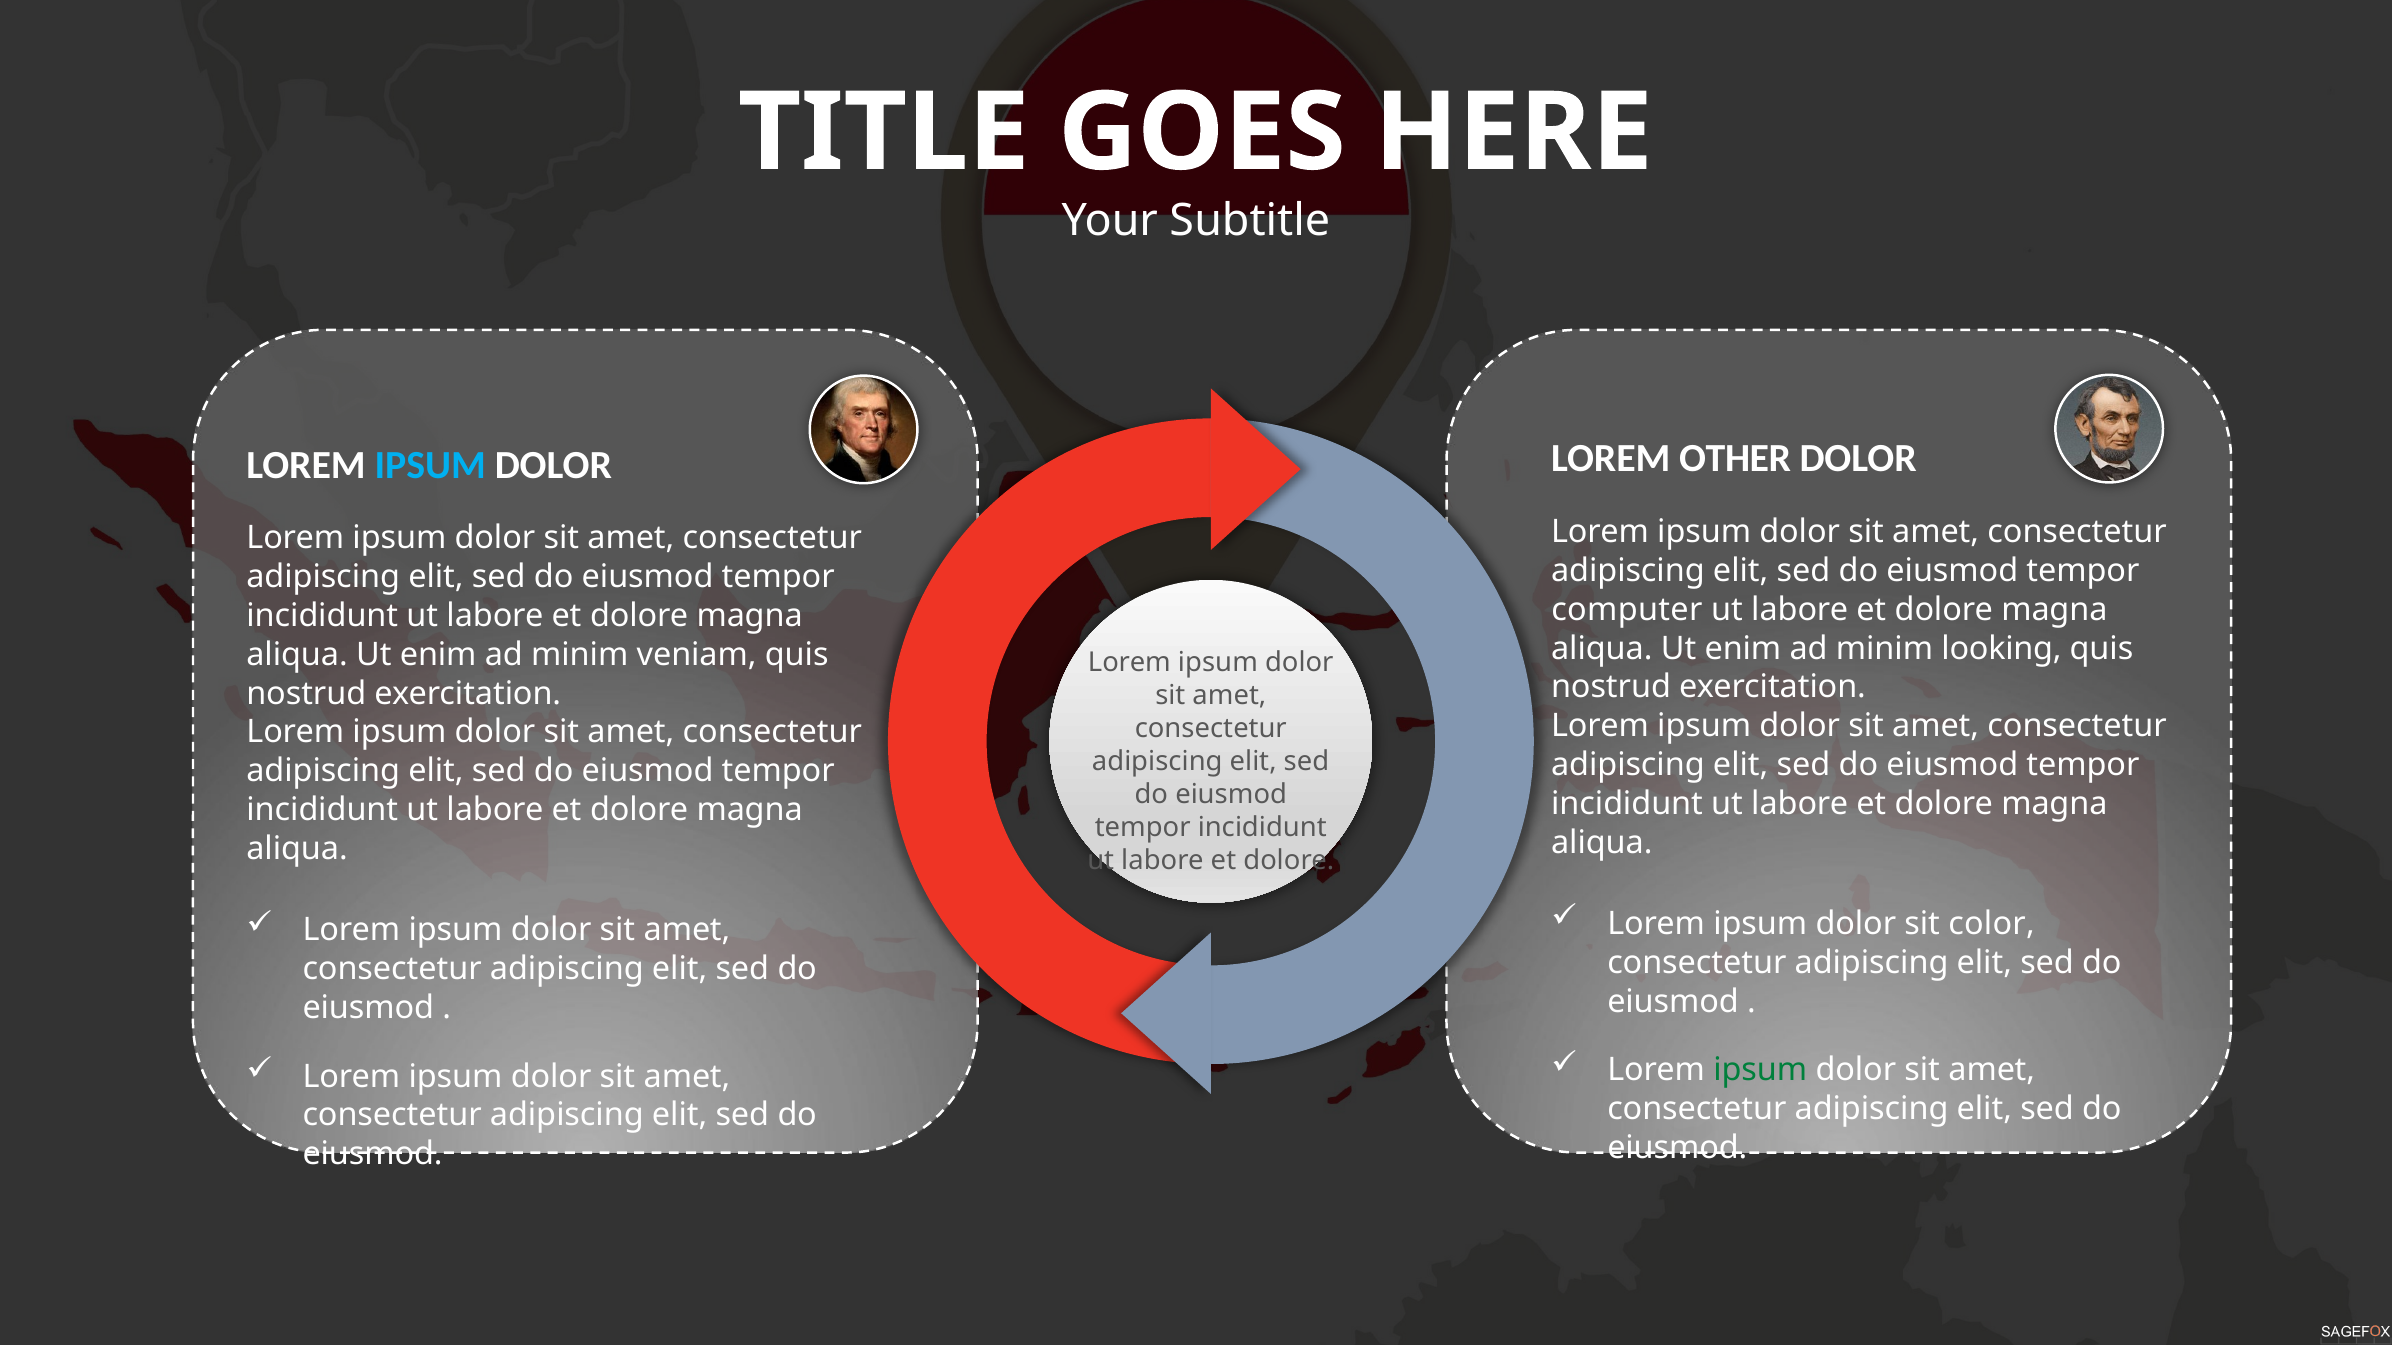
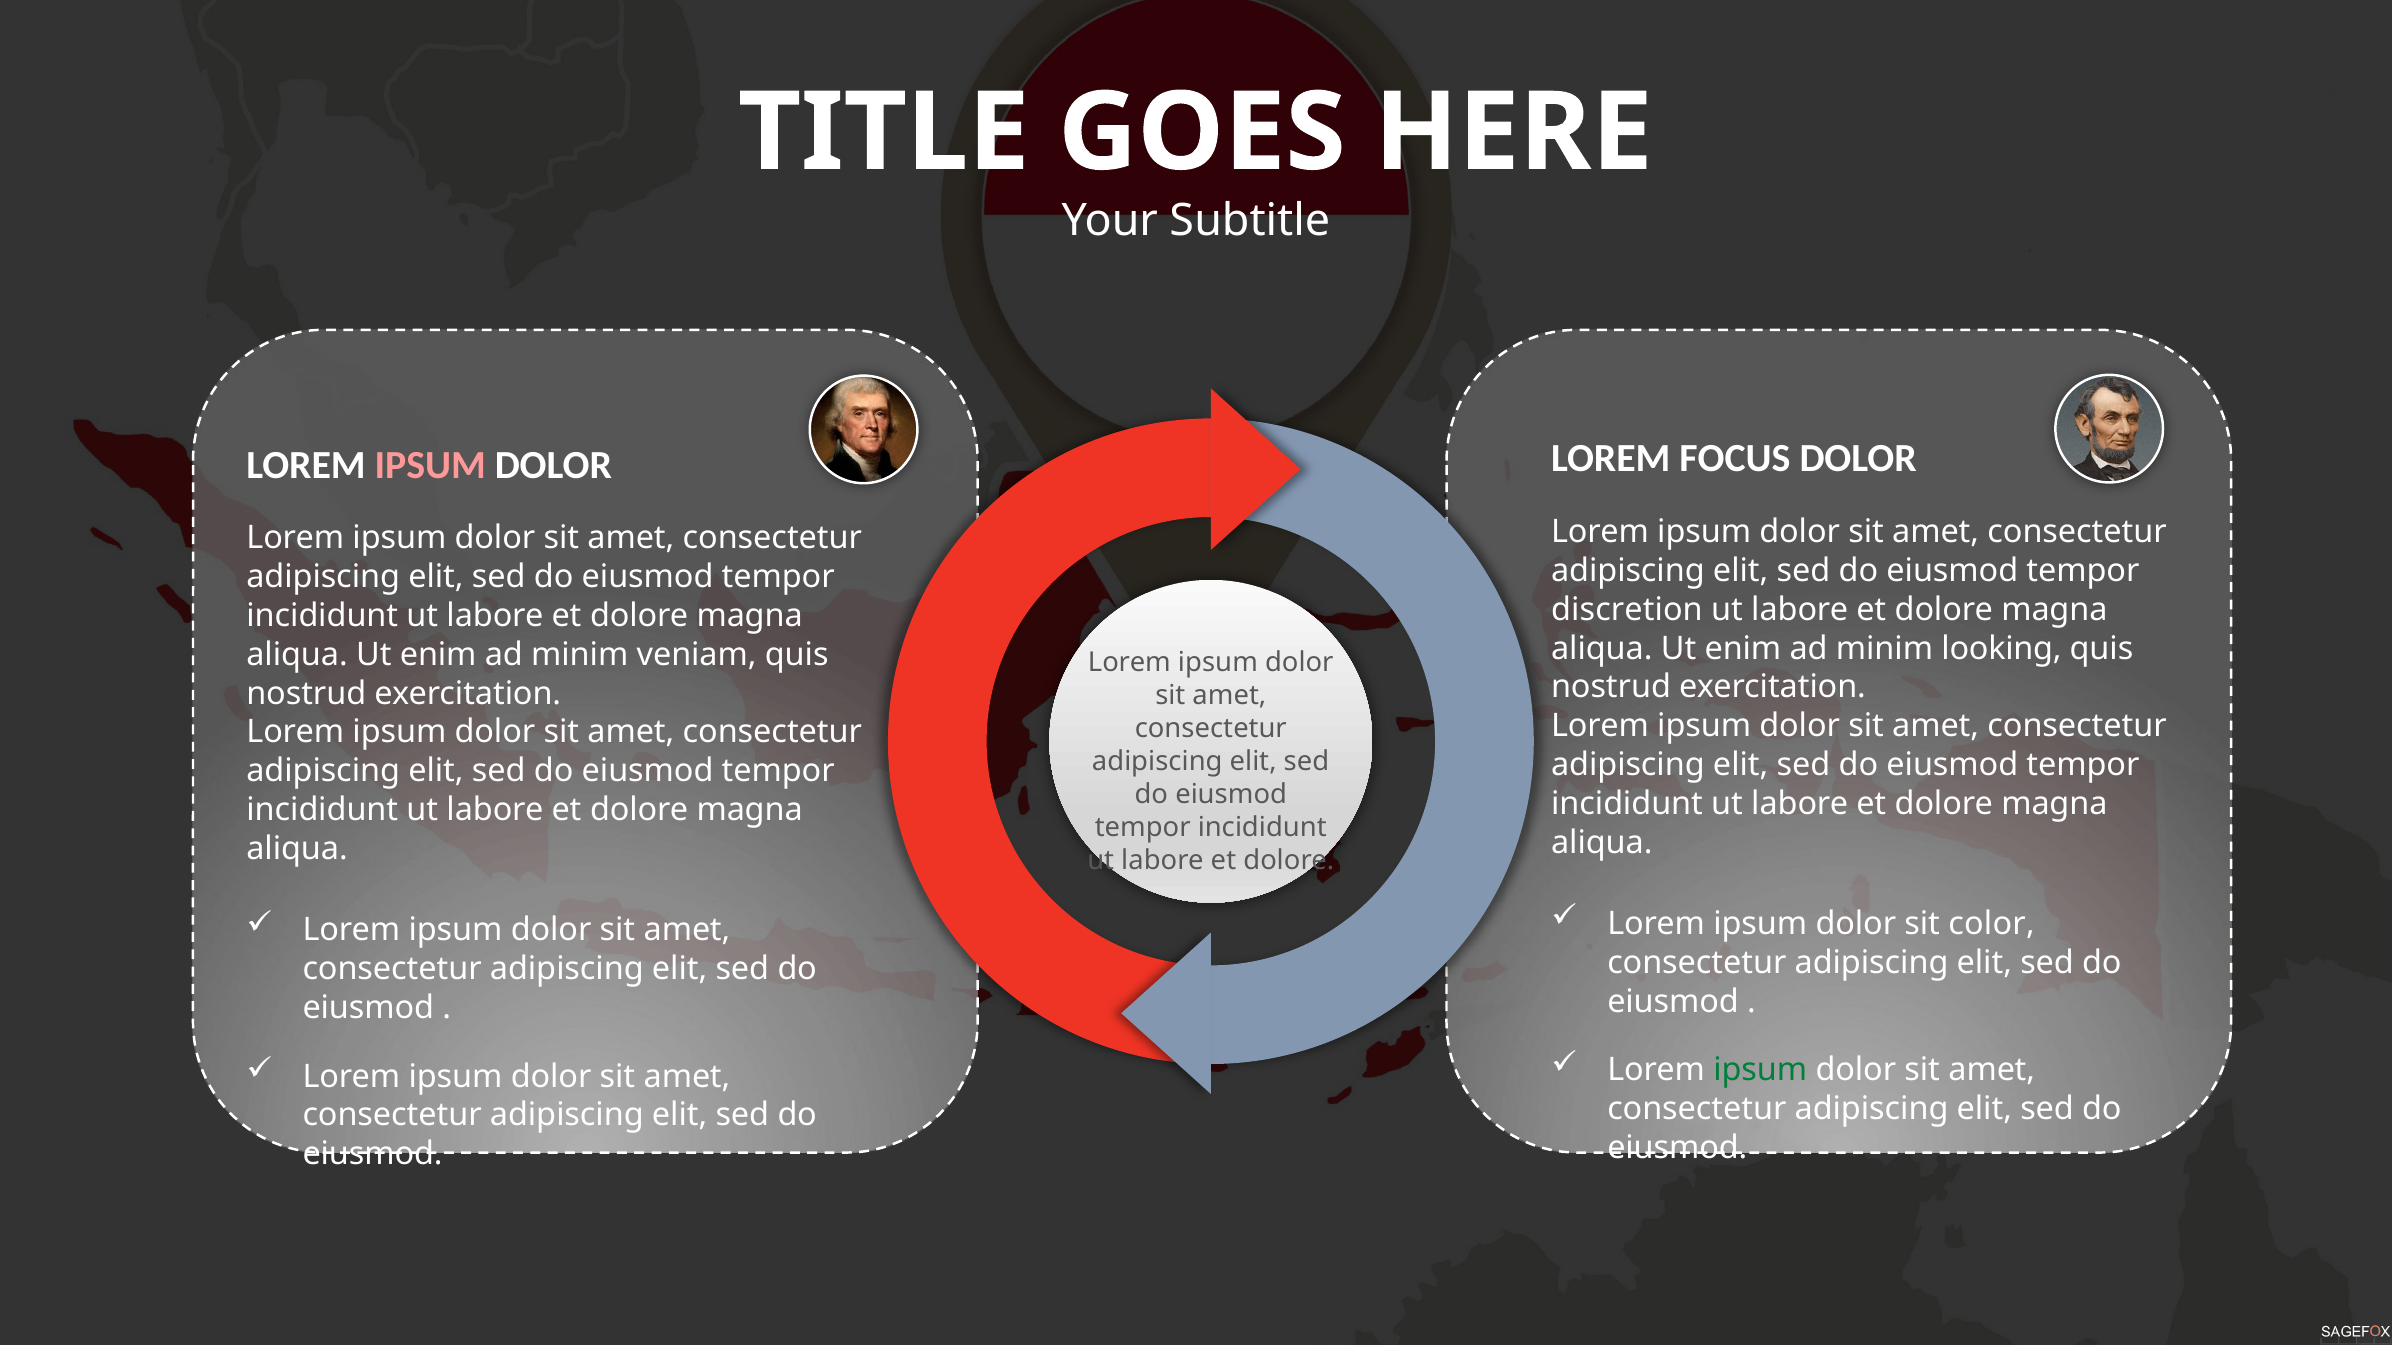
OTHER: OTHER -> FOCUS (1735, 459)
IPSUM colour: light blue -> pink (430, 465)
computer: computer -> discretion (1627, 610)
